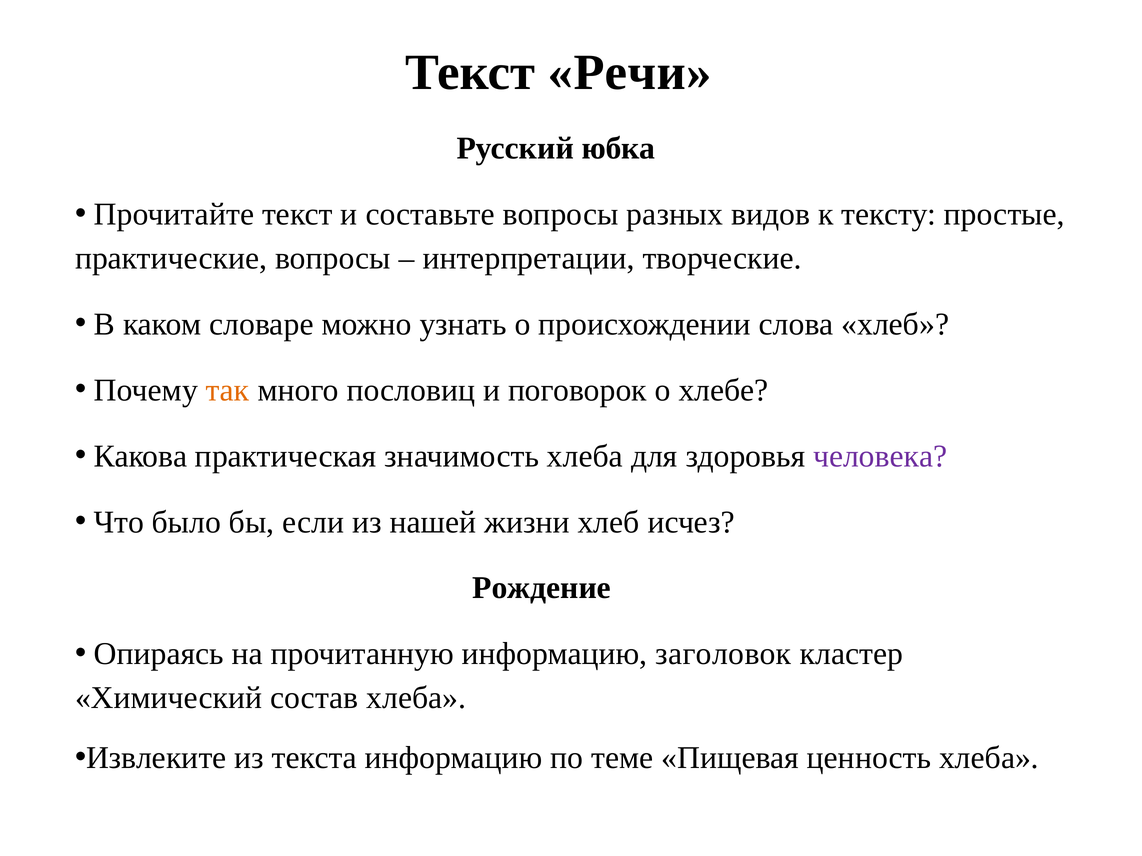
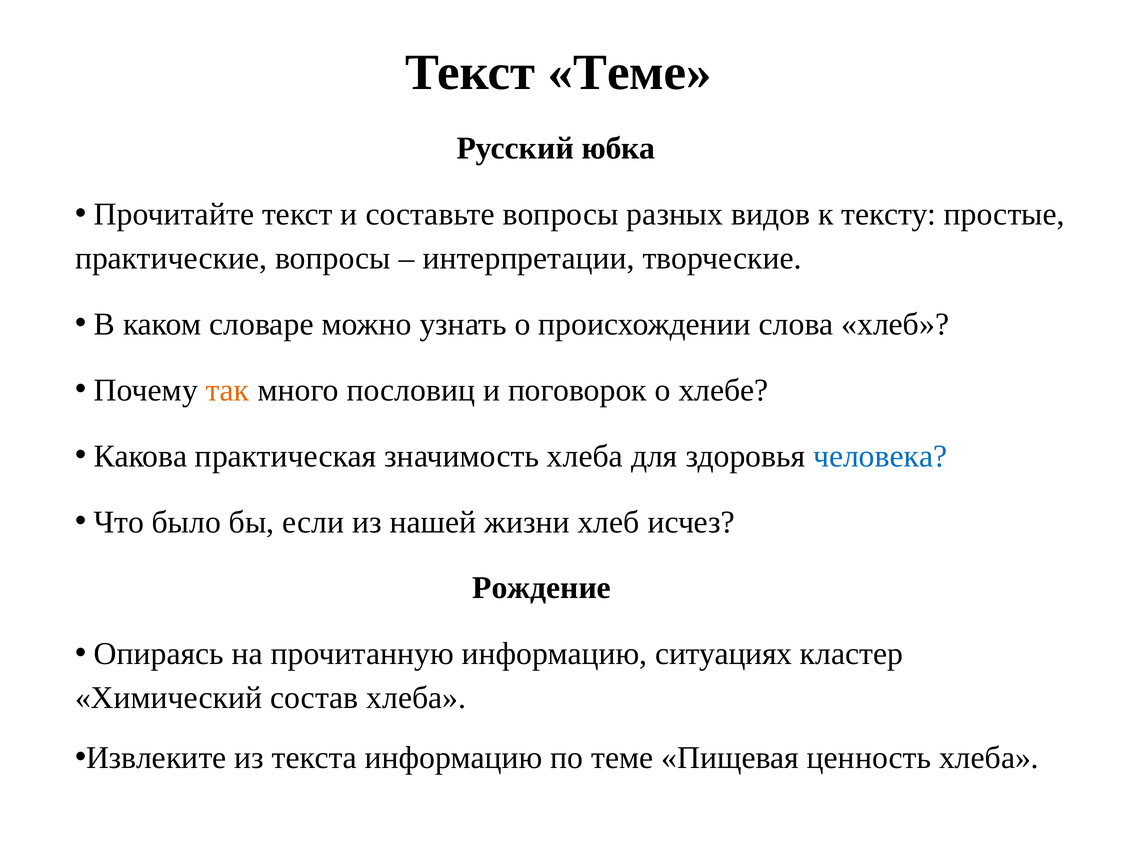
Текст Речи: Речи -> Теме (630, 72)
человека colour: purple -> blue (880, 456)
заголовок: заголовок -> ситуациях (724, 654)
